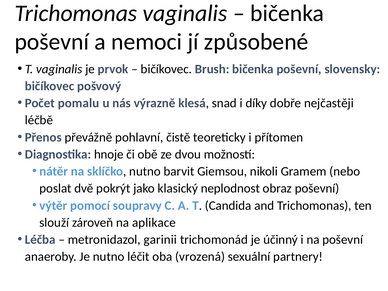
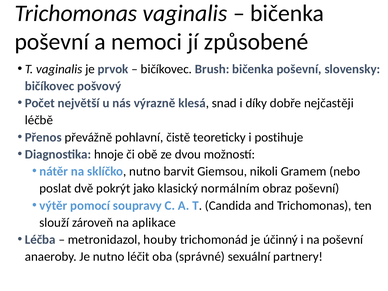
pomalu: pomalu -> největší (79, 103)
přítomen: přítomen -> postihuje (279, 137)
neplodnost: neplodnost -> normálním (230, 188)
garinii: garinii -> houby (160, 240)
vrozená: vrozená -> správné (200, 257)
